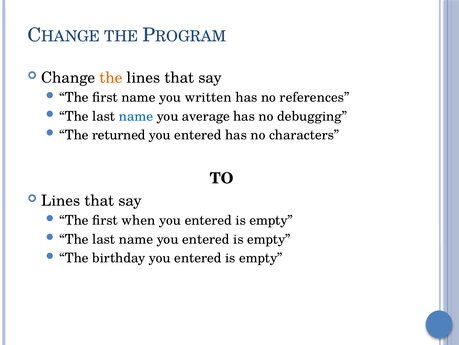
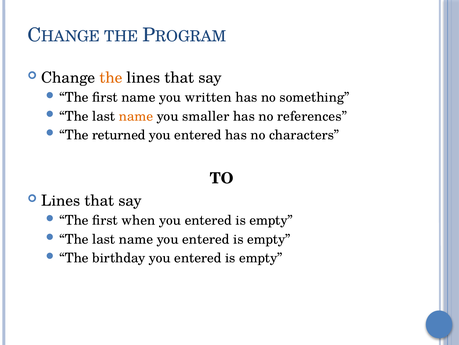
references: references -> something (315, 97)
name colour: blue -> orange (136, 116)
average: average -> smaller (206, 116)
debugging: debugging -> references (312, 116)
